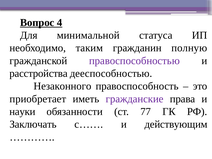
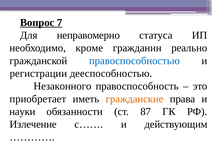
4: 4 -> 7 (60, 23)
минимальной: минимальной -> неправомерно (88, 35)
таким: таким -> кроме (89, 48)
полную: полную -> реально (189, 48)
правоспособностью colour: purple -> blue (134, 61)
расстройства: расстройства -> регистрации (38, 73)
гражданские colour: purple -> orange (135, 99)
77: 77 -> 87 (146, 112)
Заключать: Заключать -> Излечение (33, 124)
